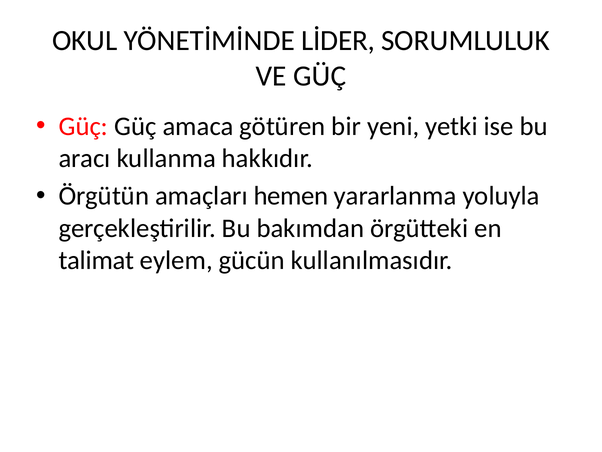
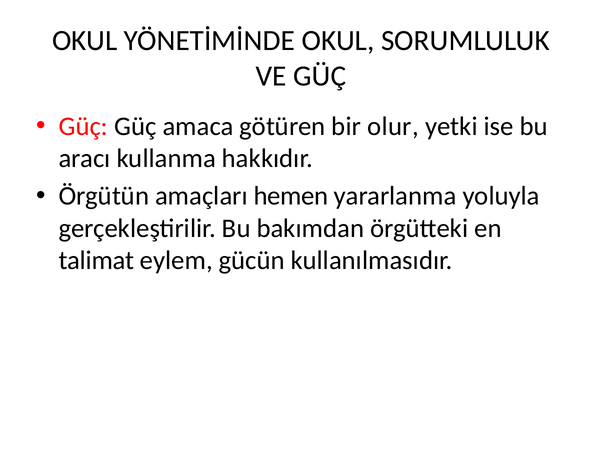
YÖNETİMİNDE LİDER: LİDER -> OKUL (338, 41)
yeni: yeni -> olur (393, 126)
